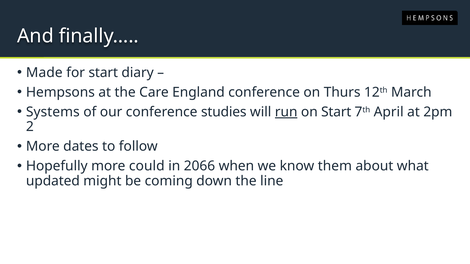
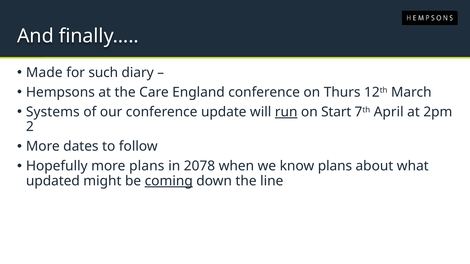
for start: start -> such (103, 73)
studies: studies -> update (224, 112)
more could: could -> plans (147, 166)
2066: 2066 -> 2078 (199, 166)
know them: them -> plans (335, 166)
coming underline: none -> present (169, 181)
